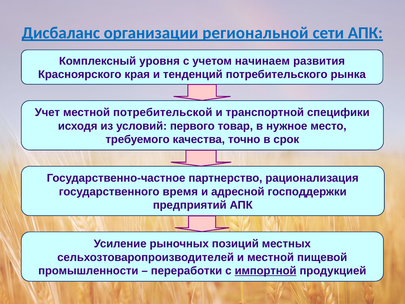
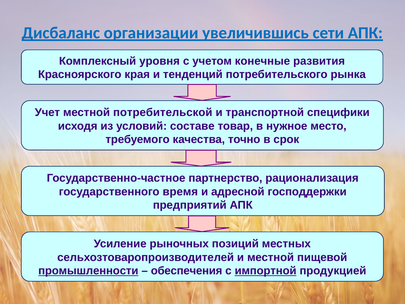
региональной: региональной -> увеличившись (255, 33)
начинаем: начинаем -> конечные (262, 61)
первого: первого -> составе (192, 126)
промышленности underline: none -> present (88, 271)
переработки: переработки -> обеспечения (187, 271)
